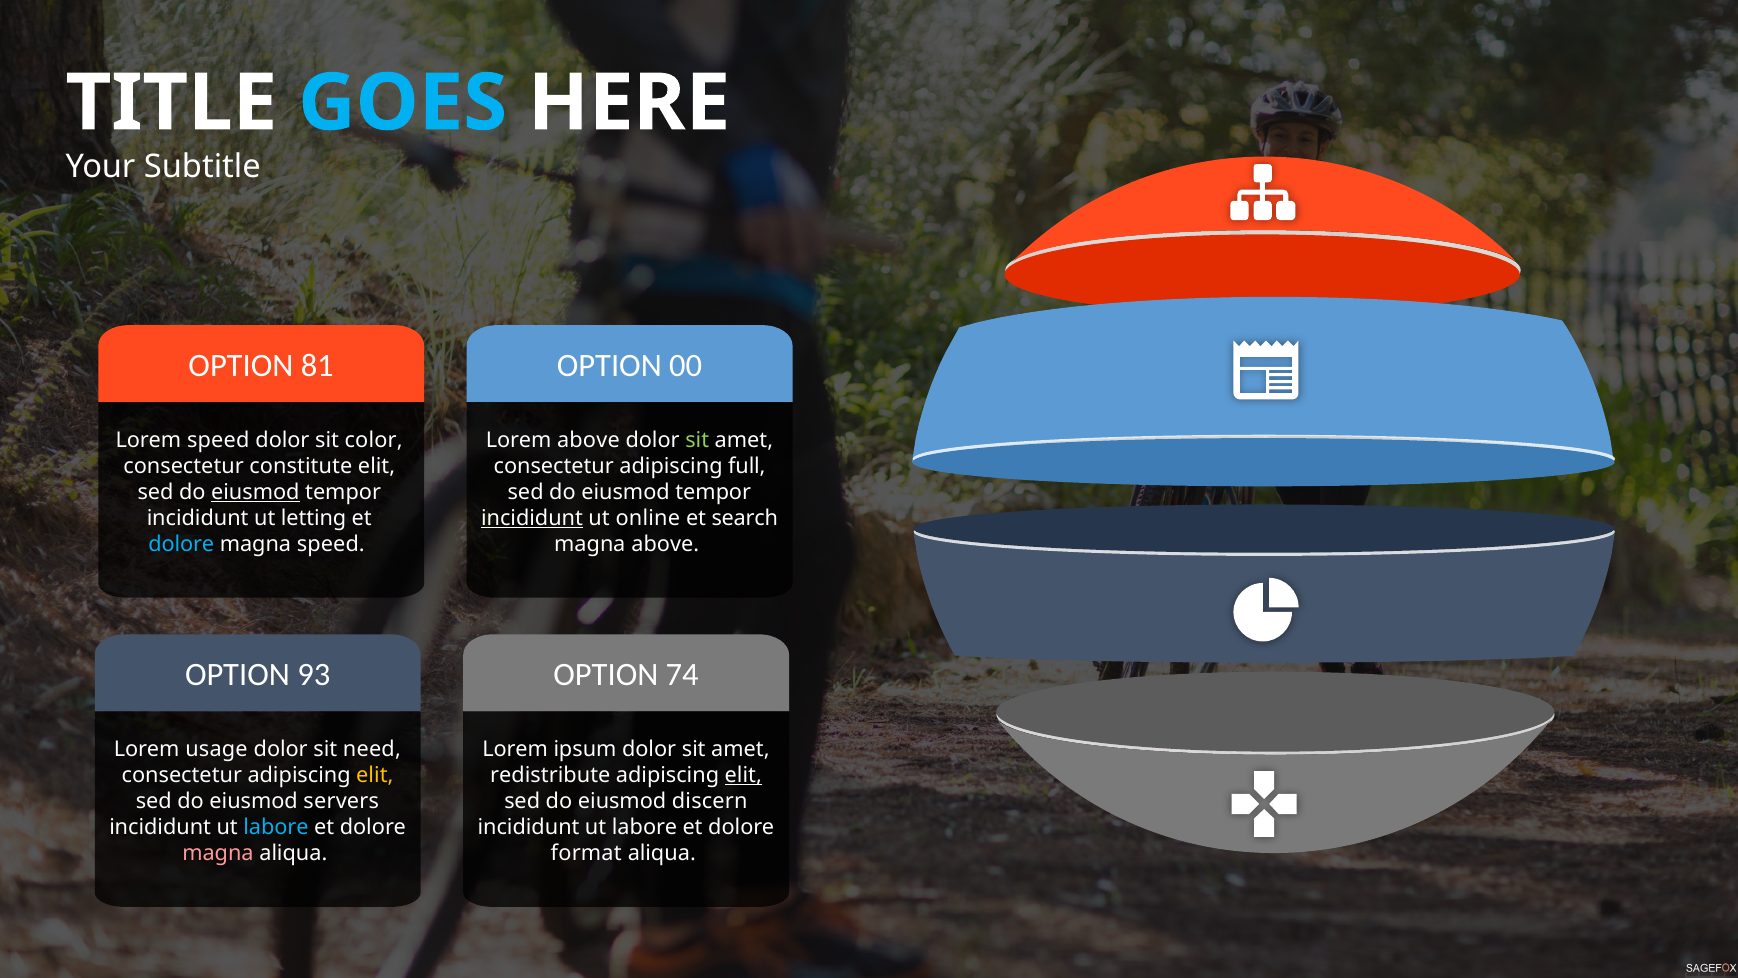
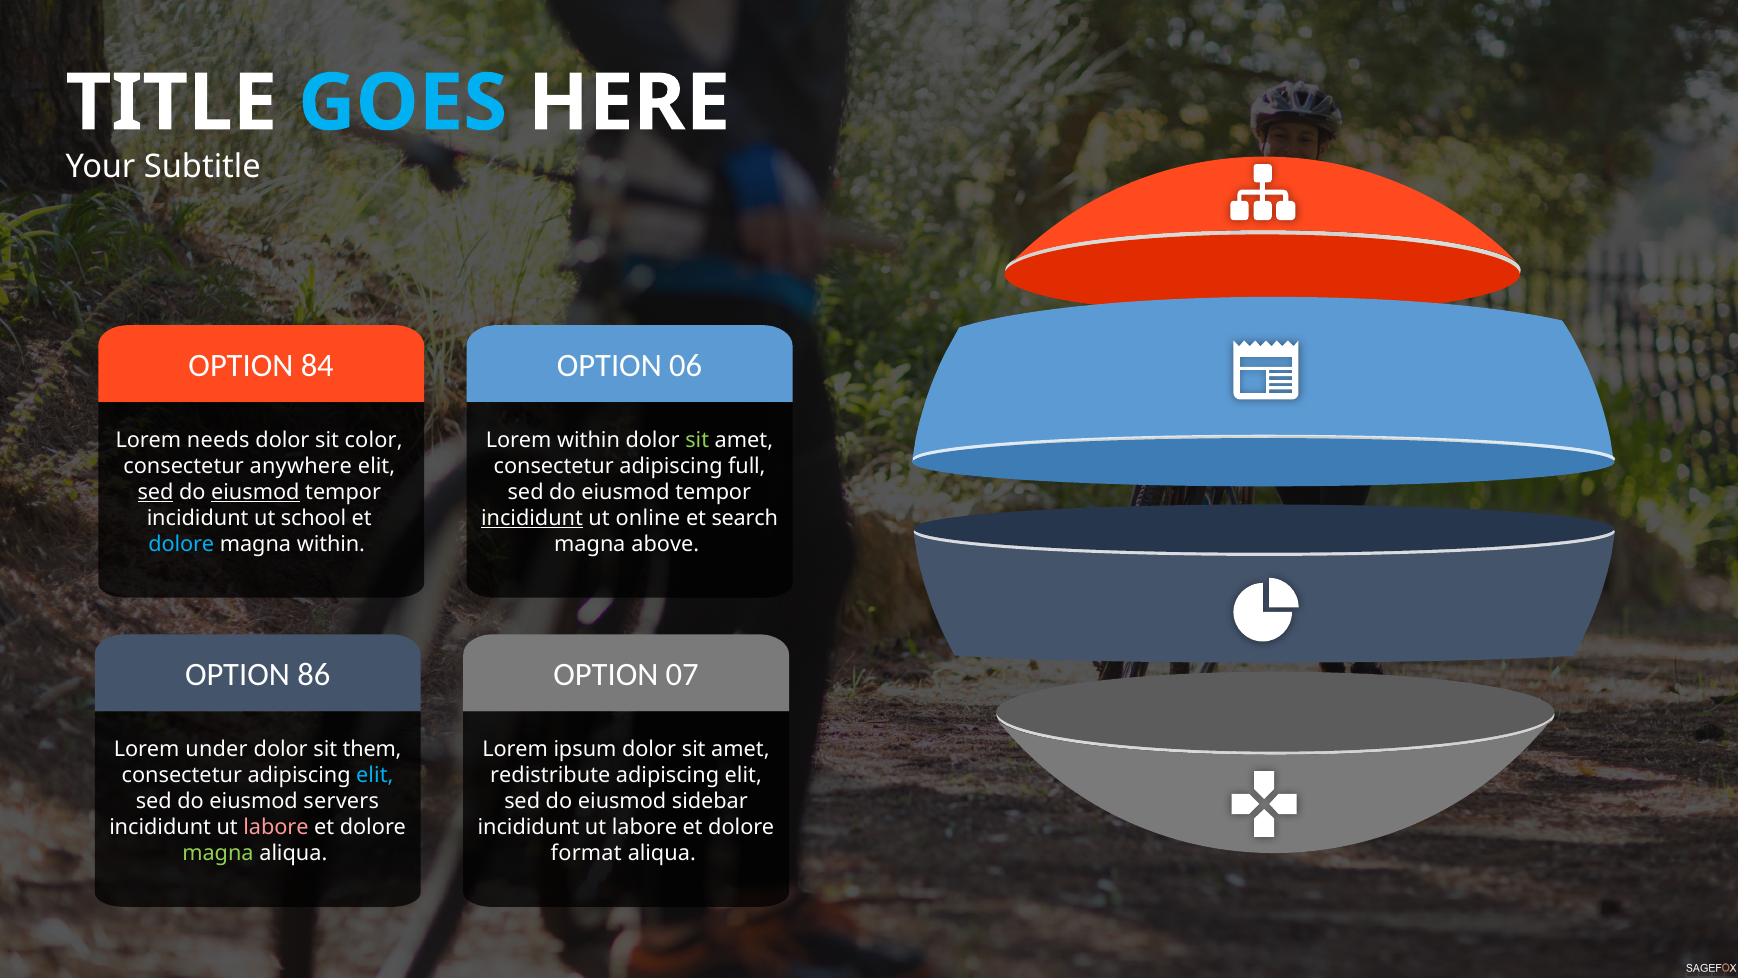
81: 81 -> 84 (317, 366)
00: 00 -> 06 (686, 366)
Lorem speed: speed -> needs (218, 440)
Lorem above: above -> within (589, 440)
constitute: constitute -> anywhere (301, 466)
sed underline: none -> present (156, 492)
letting: letting -> school (314, 518)
magna speed: speed -> within (331, 544)
93: 93 -> 86 (314, 675)
74: 74 -> 07 (682, 675)
usage: usage -> under (216, 749)
need: need -> them (372, 749)
elit colour: yellow -> light blue (375, 775)
elit underline: present -> none (743, 775)
discern: discern -> sidebar (710, 801)
labore colour: light blue -> pink (276, 827)
magna colour: pink -> light green (218, 853)
